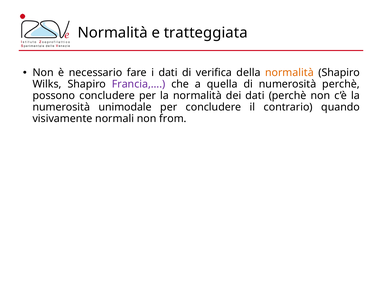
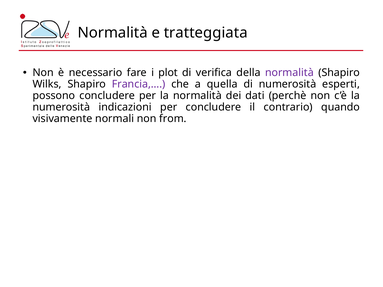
i dati: dati -> plot (168, 73)
normalità colour: orange -> purple (289, 73)
numerosità perchè: perchè -> esperti (341, 84)
unimodale: unimodale -> indicazioni (125, 107)
